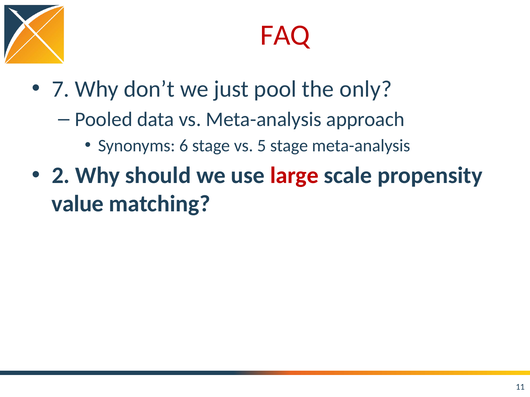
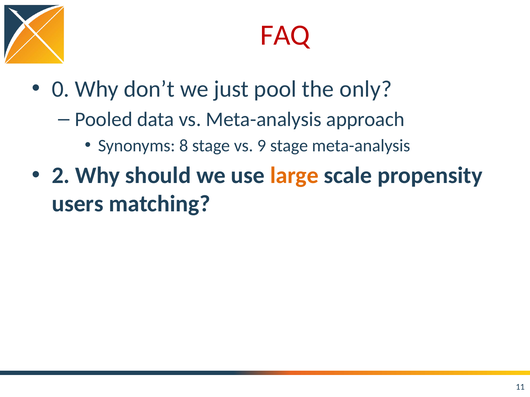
7: 7 -> 0 (61, 89)
6: 6 -> 8 (184, 146)
5: 5 -> 9 (262, 146)
large colour: red -> orange (294, 176)
value: value -> users (78, 204)
